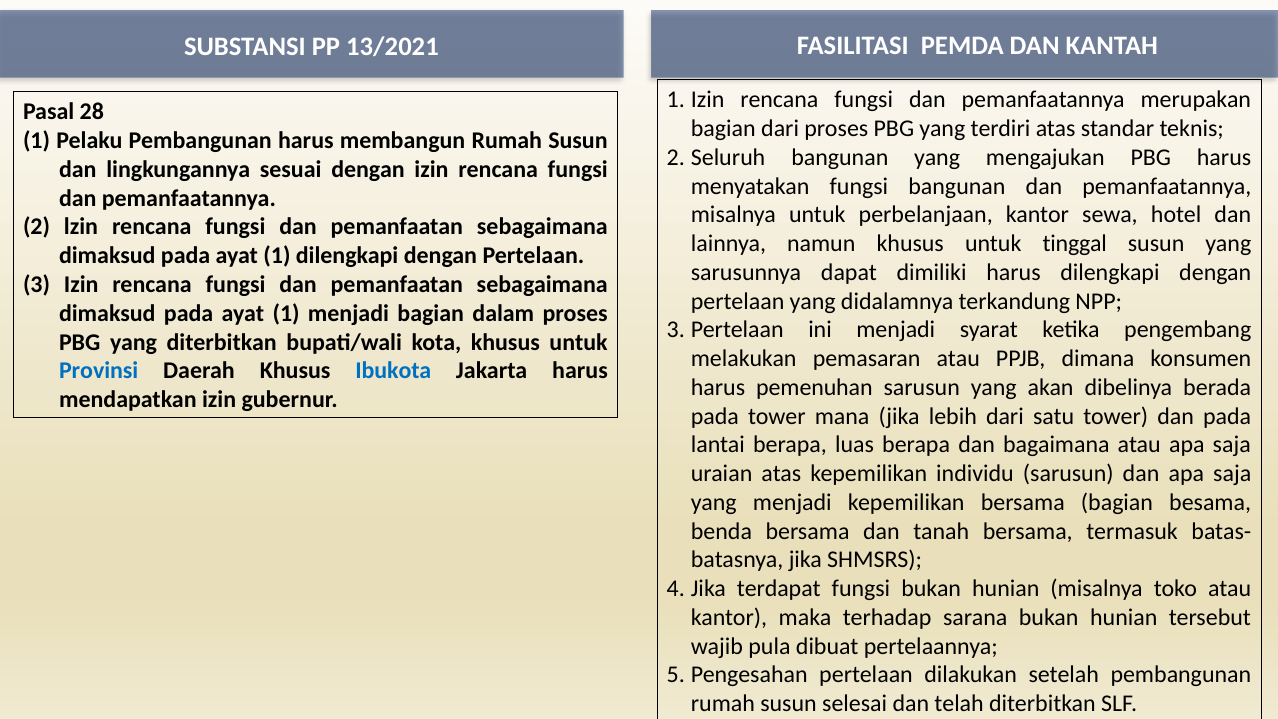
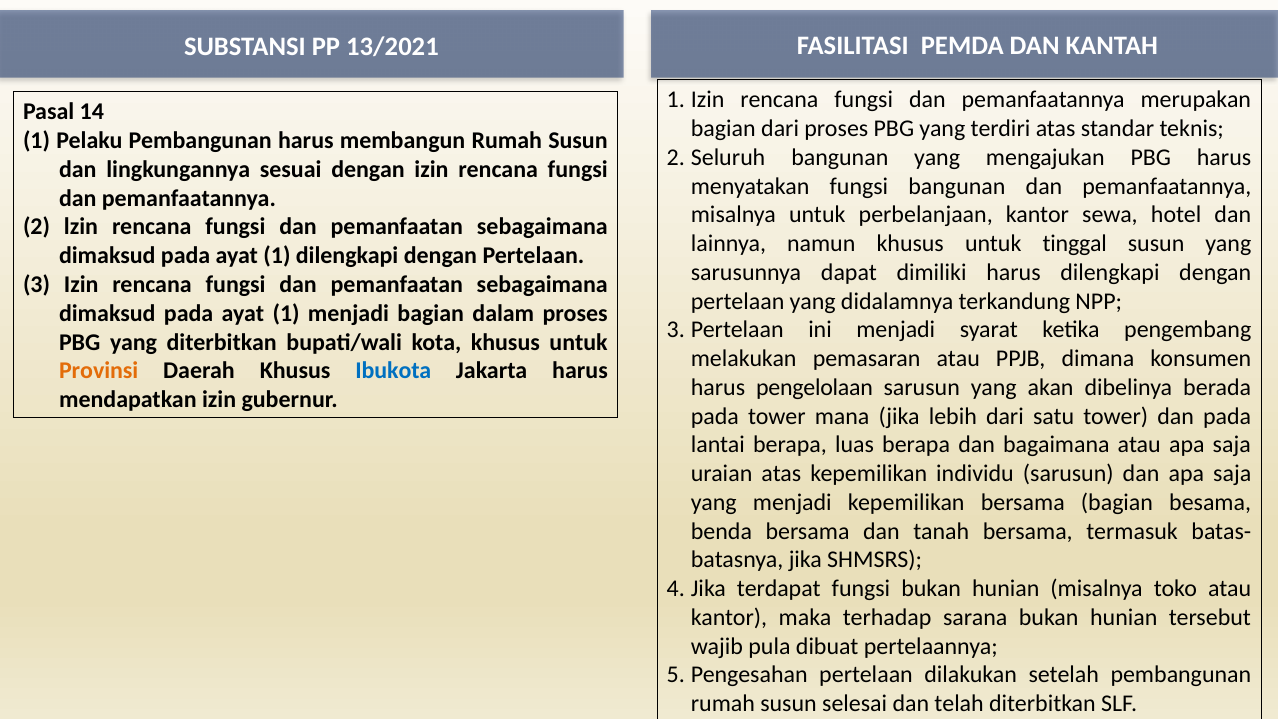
28: 28 -> 14 (92, 112)
Provinsi colour: blue -> orange (99, 371)
pemenuhan: pemenuhan -> pengelolaan (814, 387)
